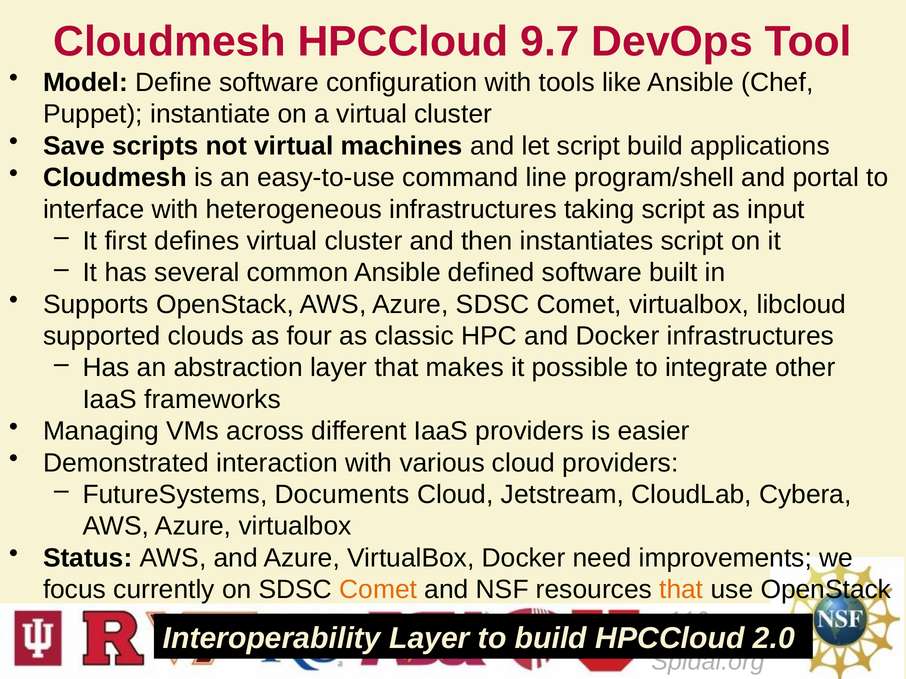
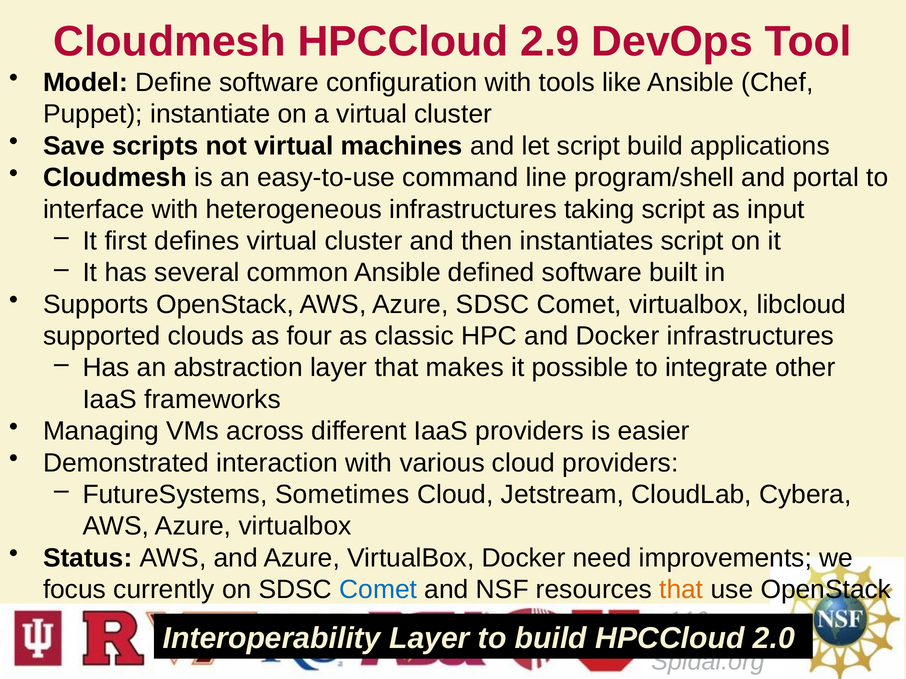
9.7: 9.7 -> 2.9 (550, 42)
Documents: Documents -> Sometimes (342, 495)
Comet colour: orange -> blue (378, 590)
